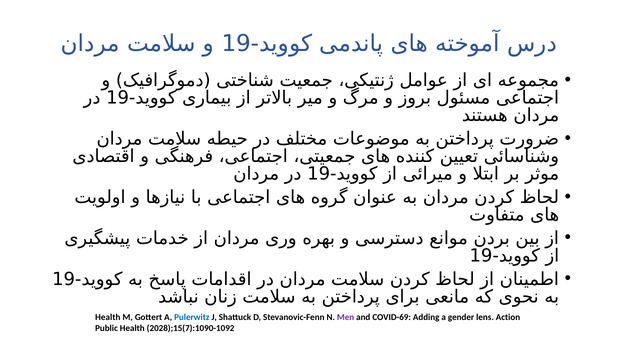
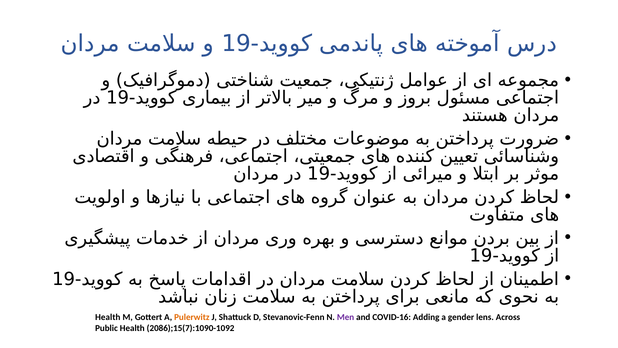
Pulerwitz colour: blue -> orange (192, 317)
COVID-69: COVID-69 -> COVID-16 (392, 317)
Action: Action -> Across (508, 317)
2028);15(7):1090-1092: 2028);15(7):1090-1092 -> 2086);15(7):1090-1092 (191, 328)
